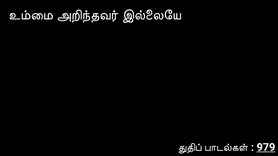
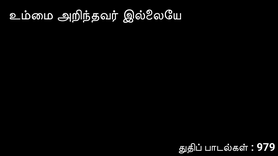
979 underline: present -> none (266, 148)
